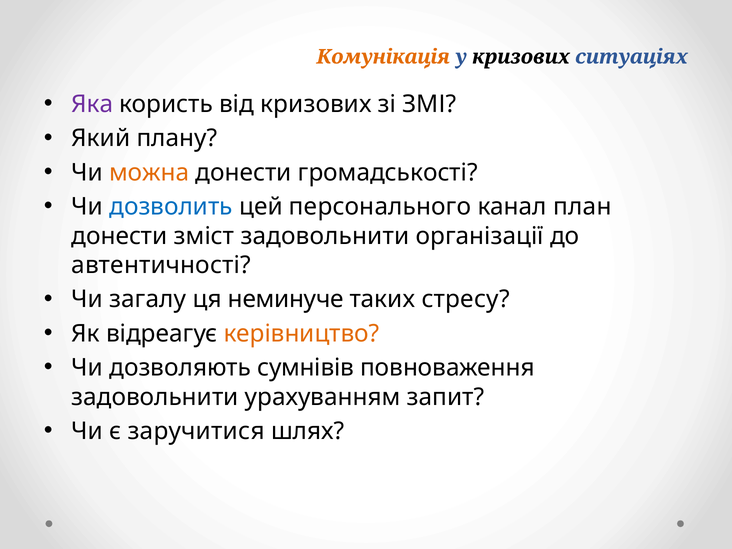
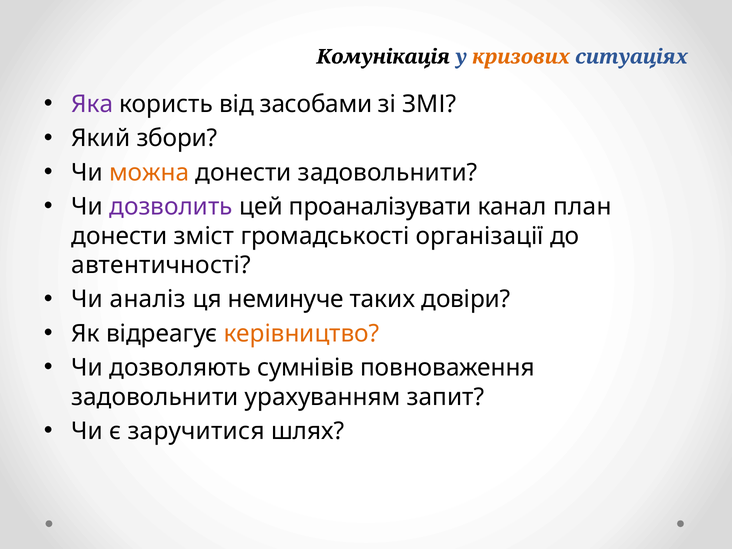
Комунікація colour: orange -> black (383, 57)
кризових colour: black -> orange (521, 57)
від кризових: кризових -> засобами (316, 104)
плану: плану -> збори (177, 138)
донести громадськості: громадськості -> задовольнити (388, 173)
дозволить colour: blue -> purple (171, 207)
персонального: персонального -> проаналізувати (380, 207)
зміст задовольнити: задовольнити -> громадськості (325, 236)
загалу: загалу -> аналіз (148, 299)
стресу: стресу -> довіри (466, 299)
